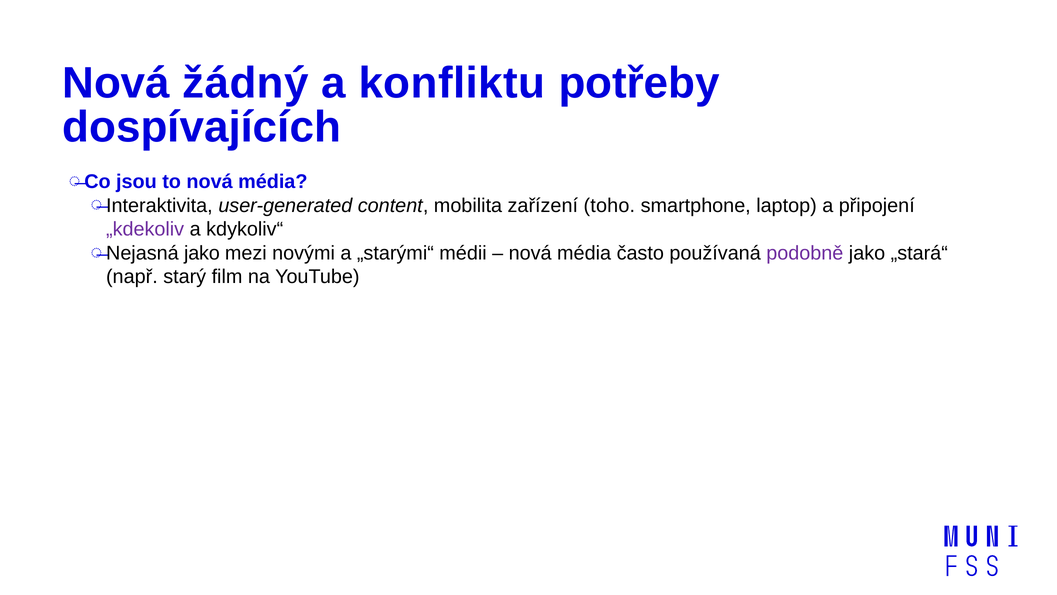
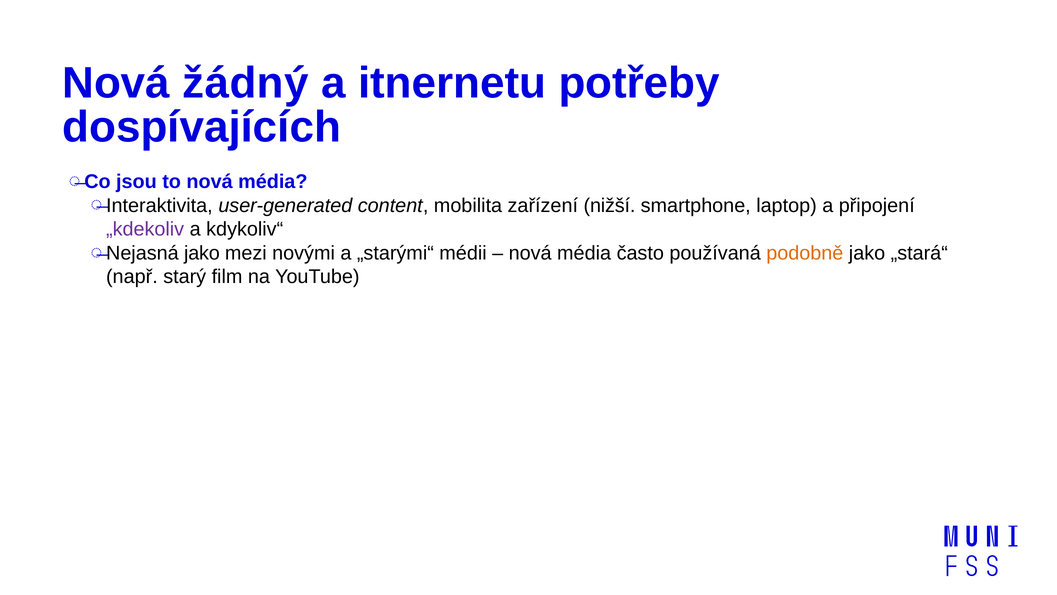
konfliktu: konfliktu -> itnernetu (452, 83)
toho: toho -> nižší (609, 205)
podobně colour: purple -> orange (805, 253)
